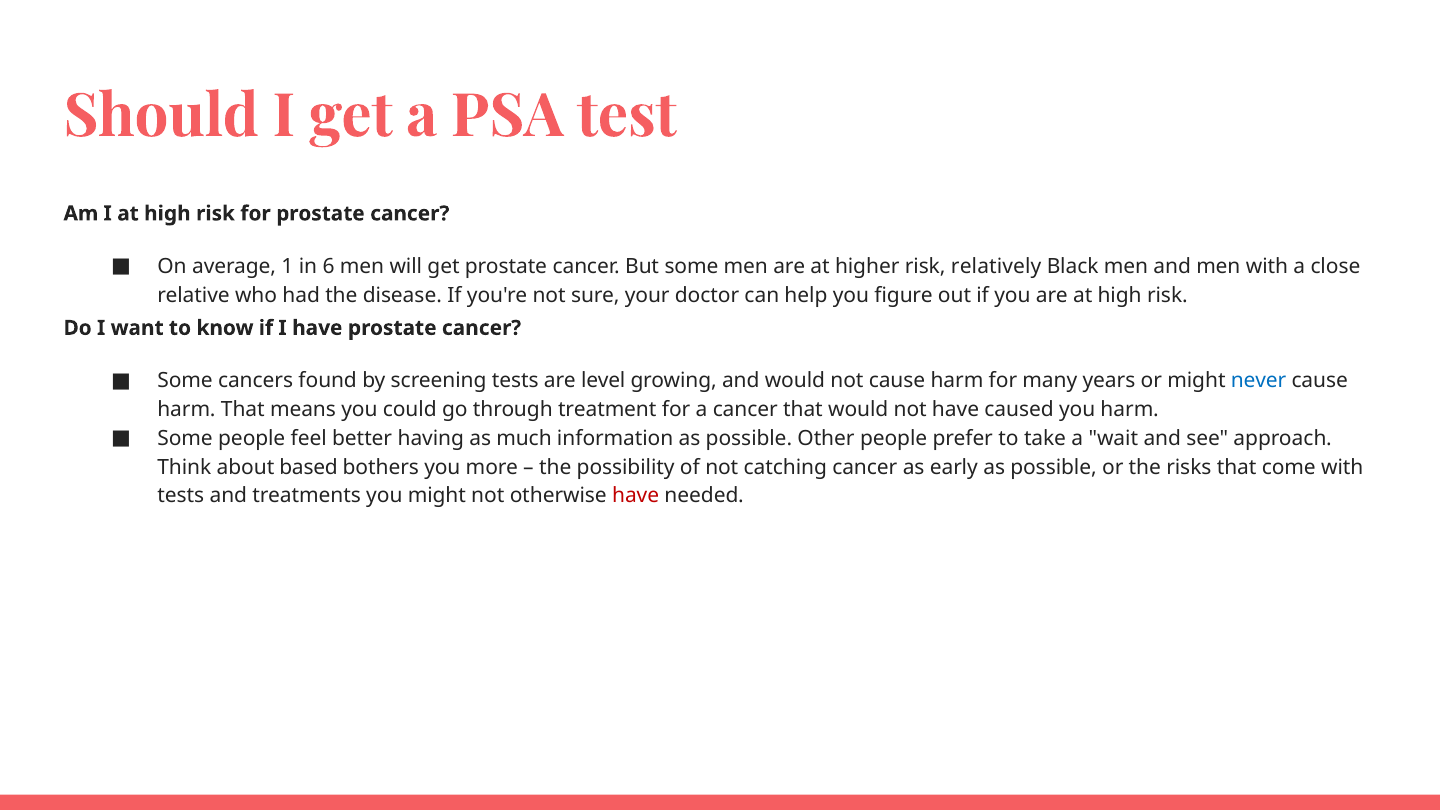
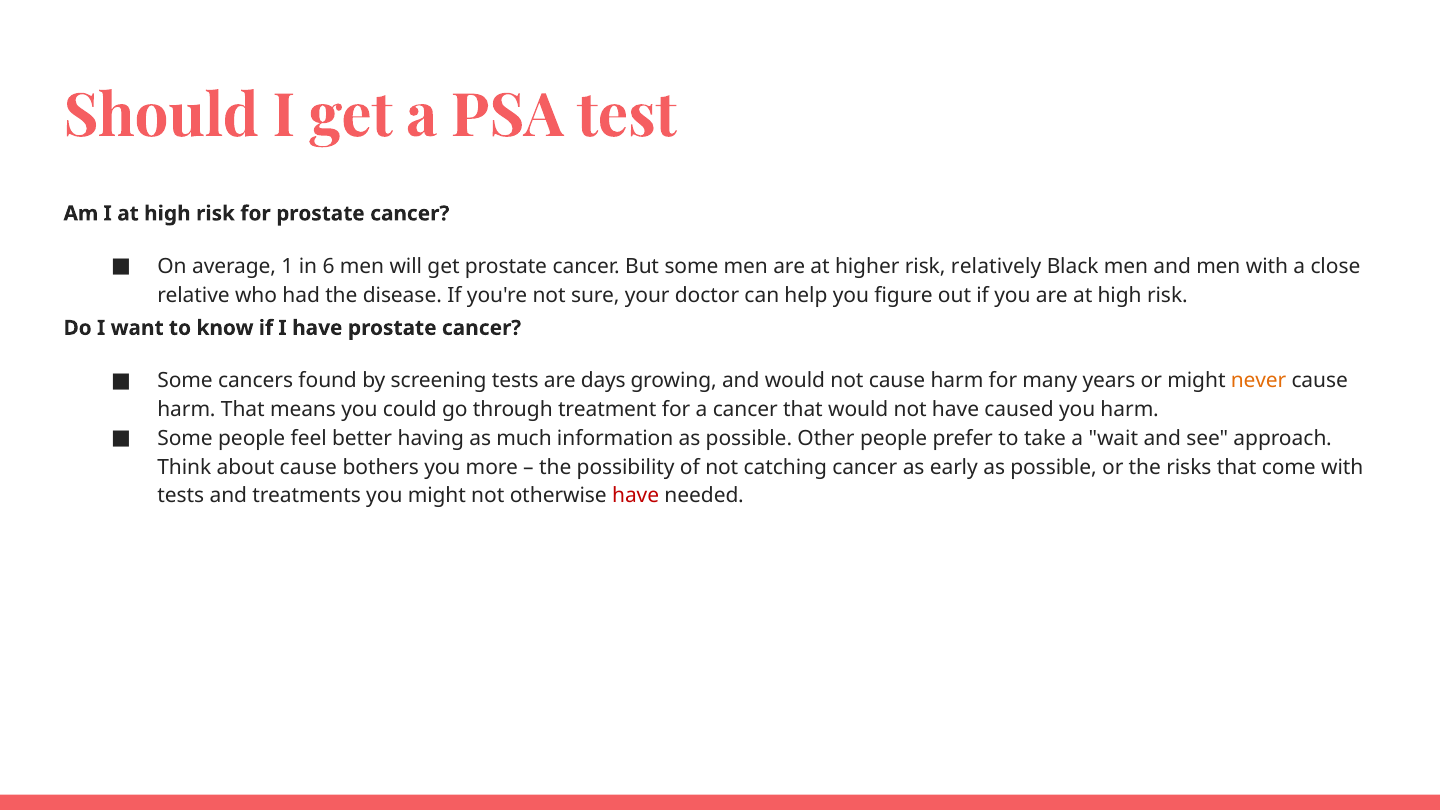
level: level -> days (603, 381)
never colour: blue -> orange (1259, 381)
about based: based -> cause (308, 467)
